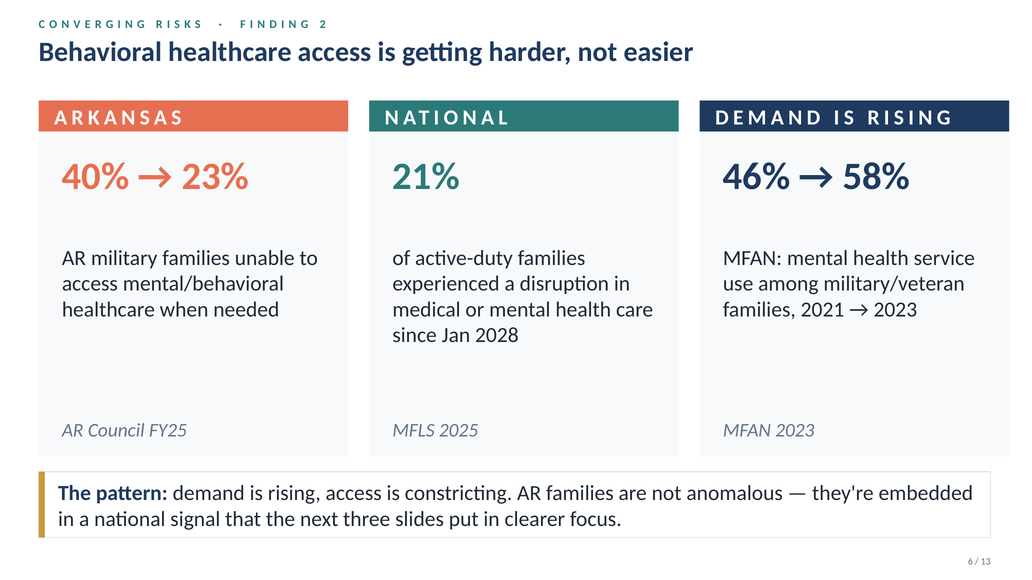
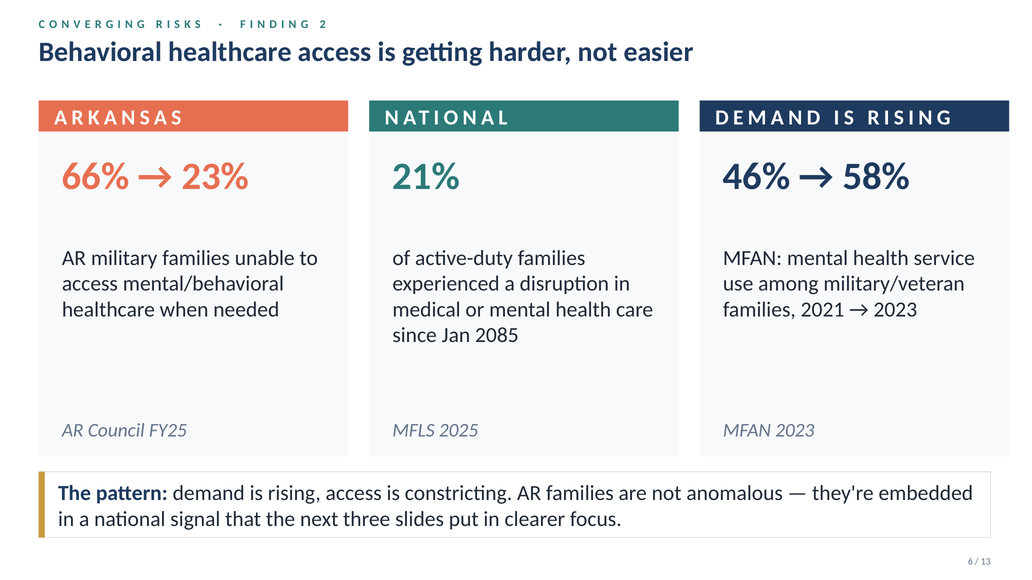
40%: 40% -> 66% (96, 177)
2028: 2028 -> 2085 (497, 336)
